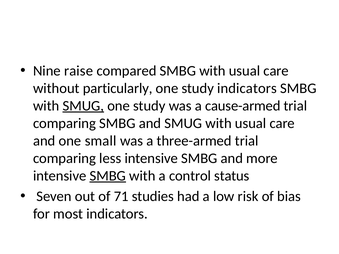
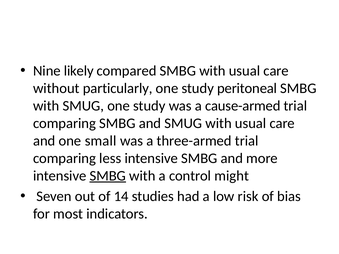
raise: raise -> likely (79, 71)
study indicators: indicators -> peritoneal (247, 88)
SMUG underline: present -> none (83, 106)
status: status -> might (232, 176)
71: 71 -> 14 (121, 196)
